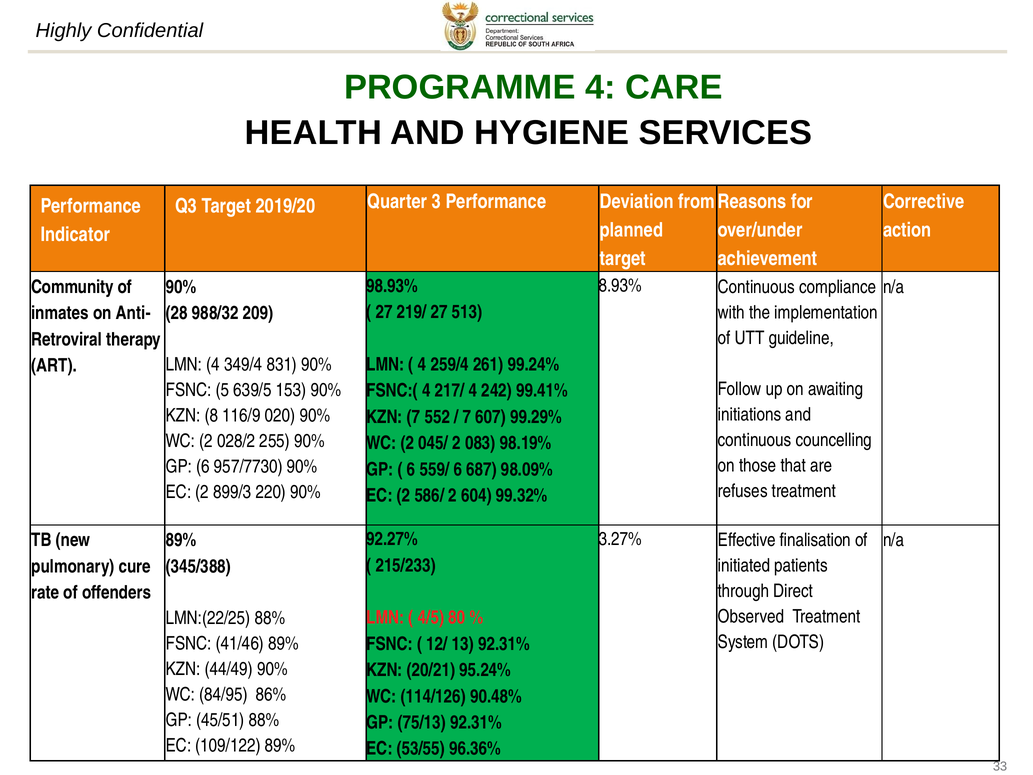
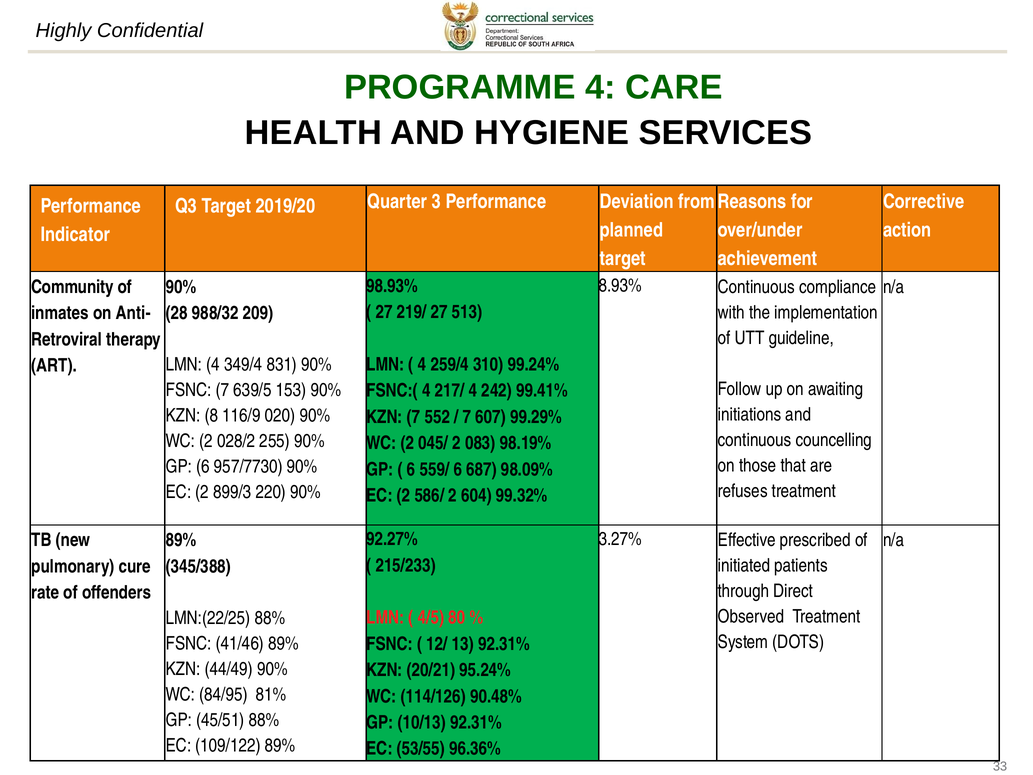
261: 261 -> 310 (488, 364)
FSNC 5: 5 -> 7 (223, 390)
finalisation: finalisation -> prescribed (815, 540)
86%: 86% -> 81% (271, 694)
75/13: 75/13 -> 10/13 (422, 722)
